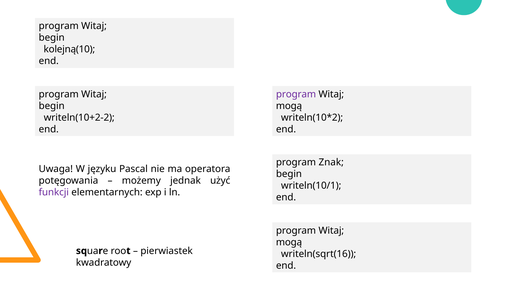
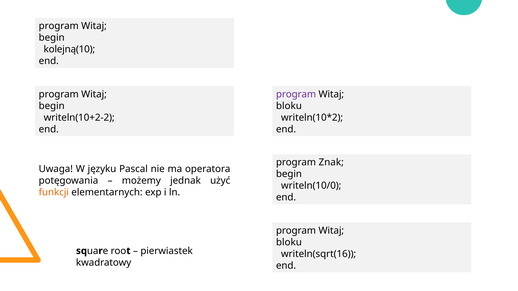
mogą: mogą -> bloku (289, 106)
writeln(10/1: writeln(10/1 -> writeln(10/0 (311, 186)
funkcji colour: purple -> orange (54, 192)
mogą: mogą -> bloku (289, 243)
